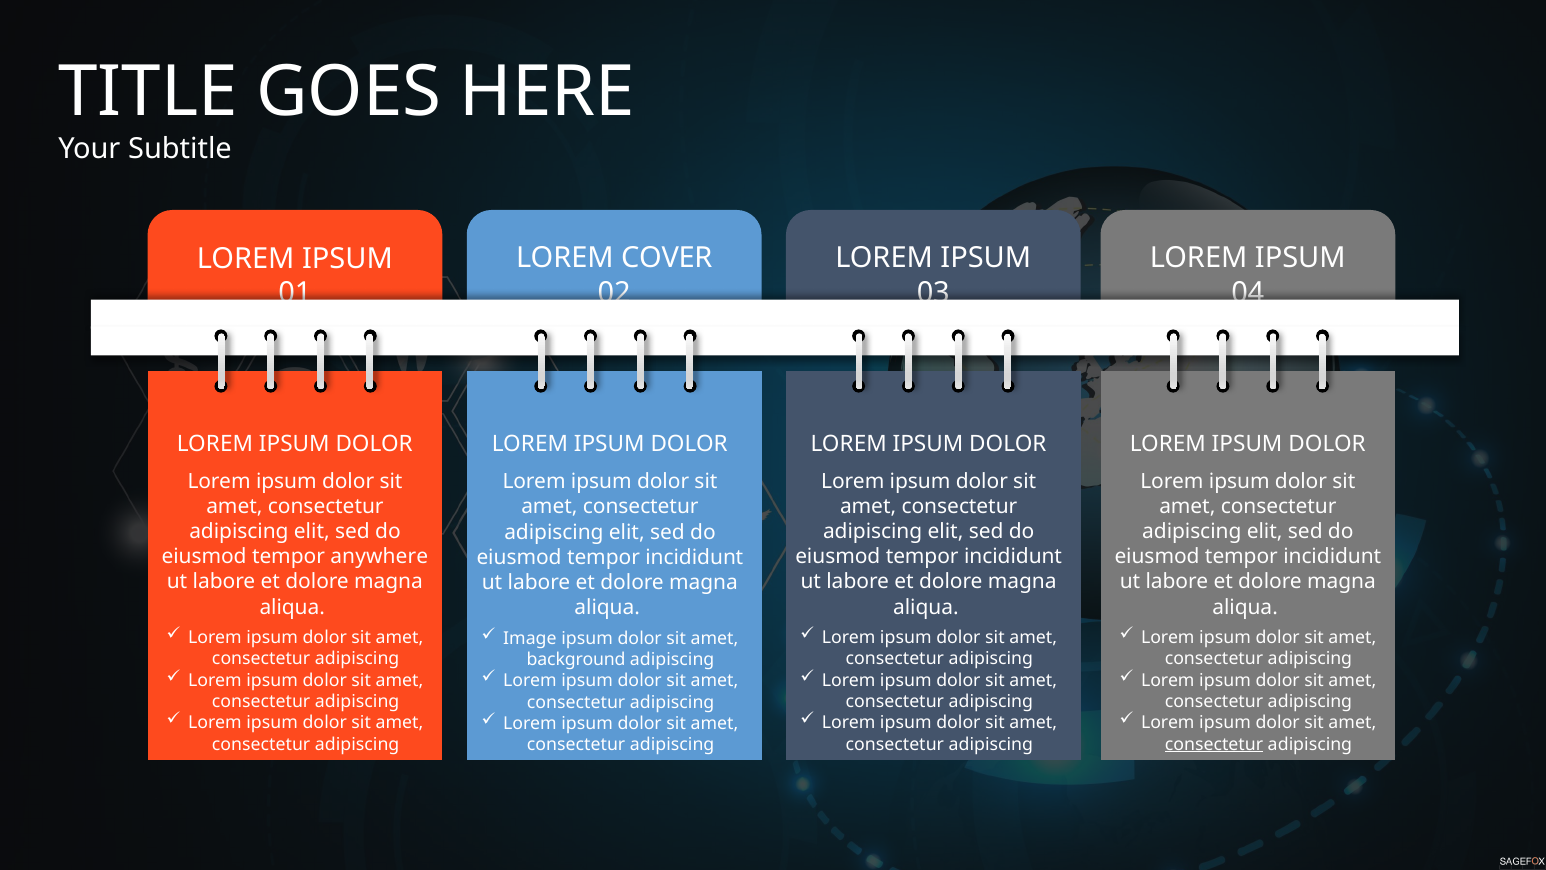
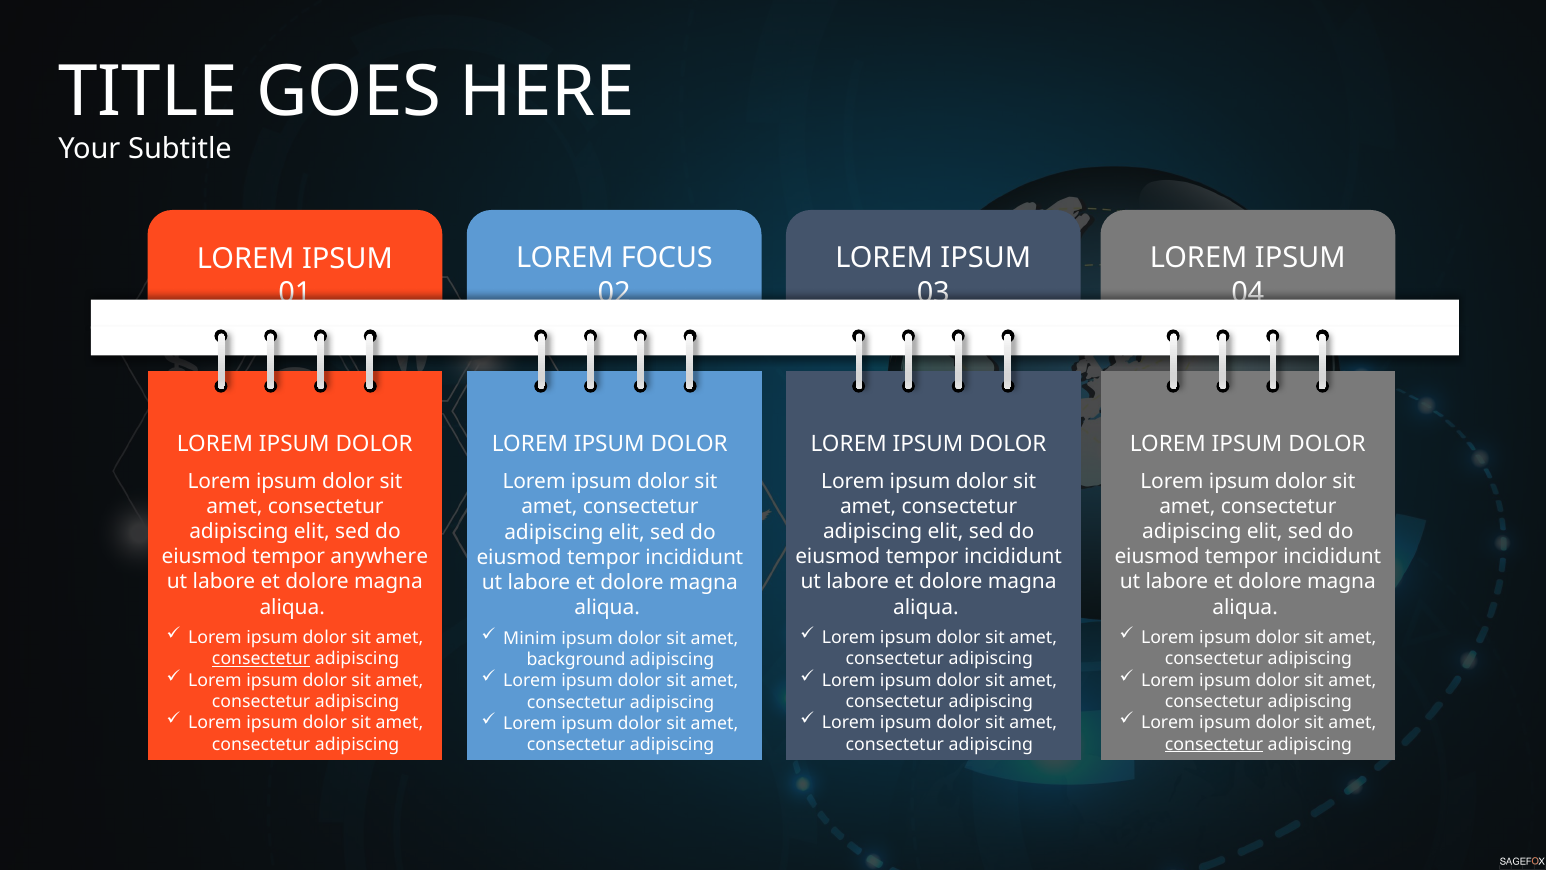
COVER: COVER -> FOCUS (667, 258)
Image: Image -> Minim (530, 638)
consectetur underline: none -> present (261, 659)
